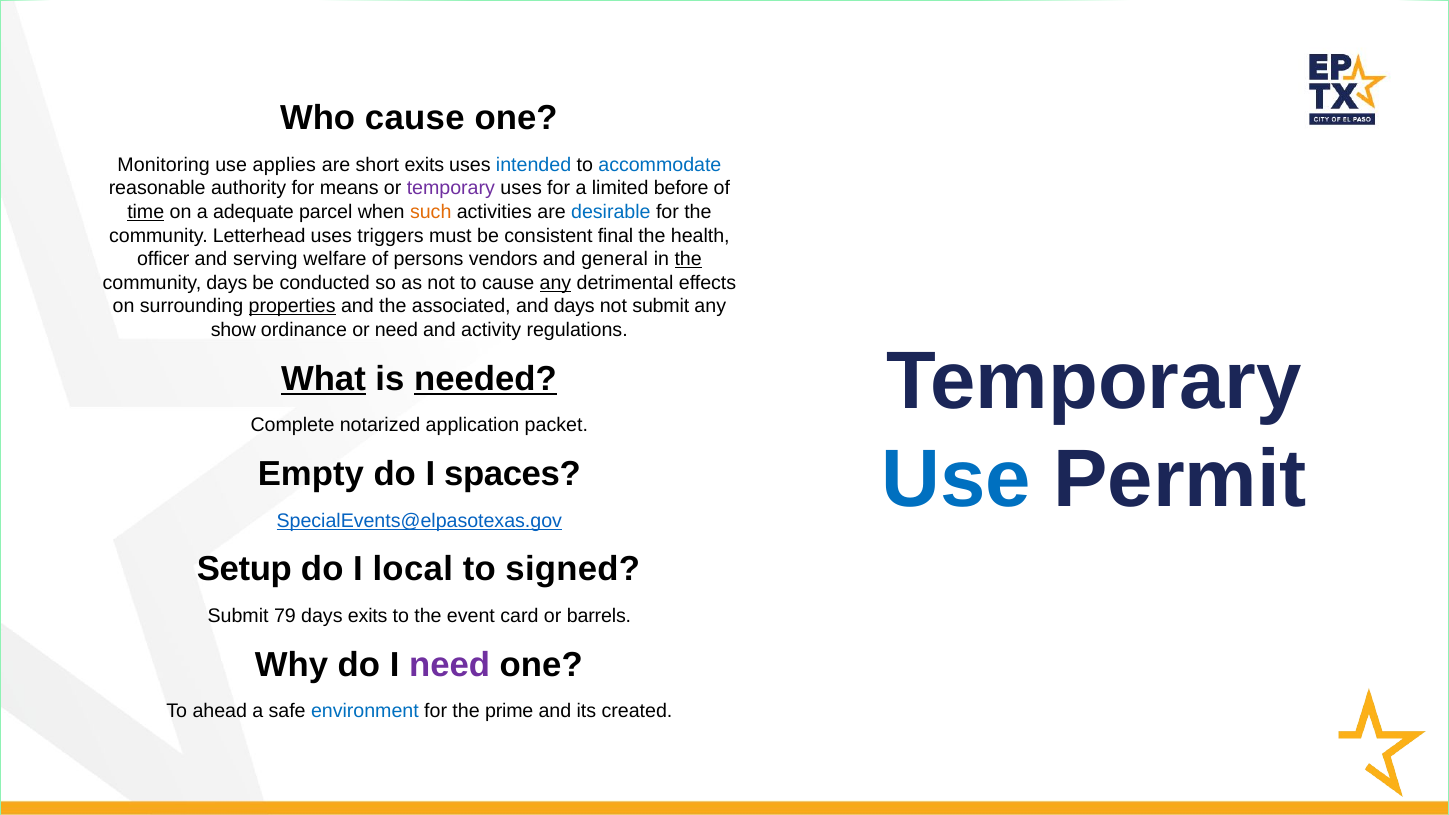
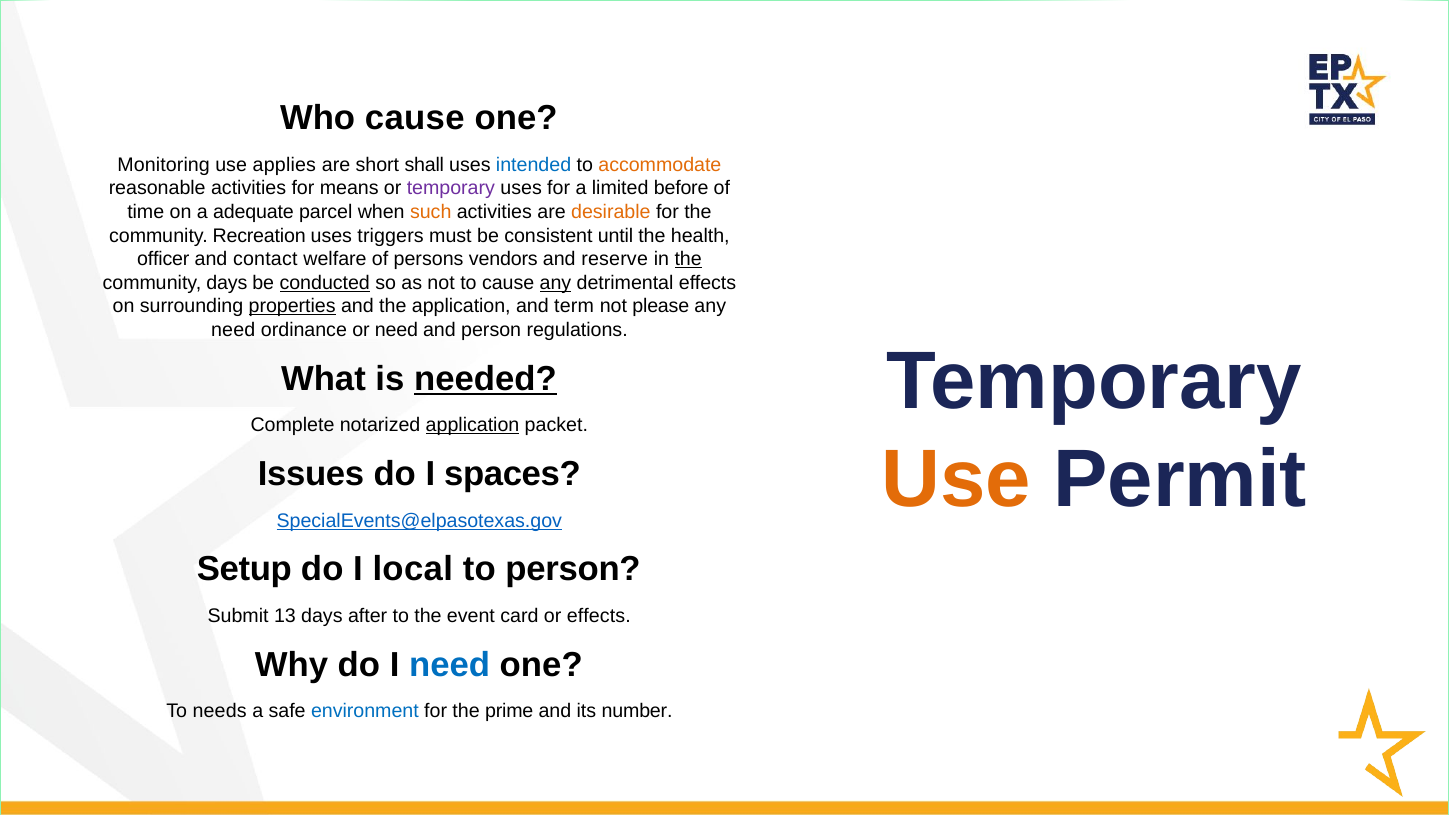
short exits: exits -> shall (424, 165)
accommodate colour: blue -> orange (660, 165)
reasonable authority: authority -> activities (249, 188)
time underline: present -> none (146, 212)
desirable colour: blue -> orange (611, 212)
Letterhead: Letterhead -> Recreation (259, 236)
final: final -> until (616, 236)
serving: serving -> contact (265, 259)
general: general -> reserve (615, 259)
conducted underline: none -> present (325, 283)
the associated: associated -> application (461, 306)
and days: days -> term (574, 306)
not submit: submit -> please (661, 306)
show: show -> need (233, 330)
and activity: activity -> person (491, 330)
What underline: present -> none (323, 379)
application underline: none -> present (473, 425)
Use colour: blue -> orange (956, 479)
Empty: Empty -> Issues (311, 474)
to signed: signed -> person (573, 569)
79: 79 -> 13 (285, 616)
days exits: exits -> after (368, 616)
or barrels: barrels -> effects (599, 616)
need colour: purple -> blue (450, 665)
ahead: ahead -> needs (220, 712)
created: created -> number (637, 712)
